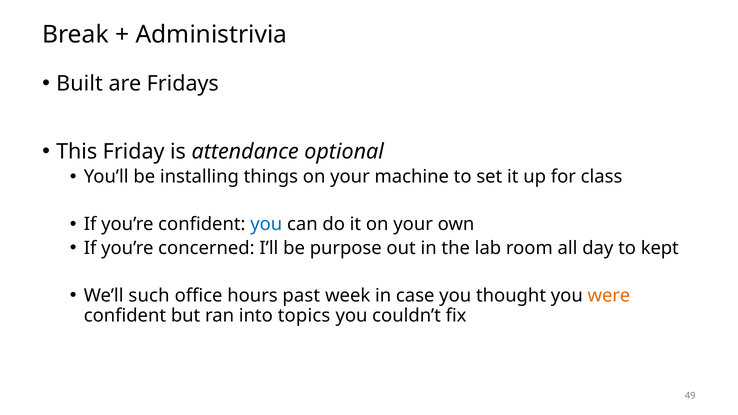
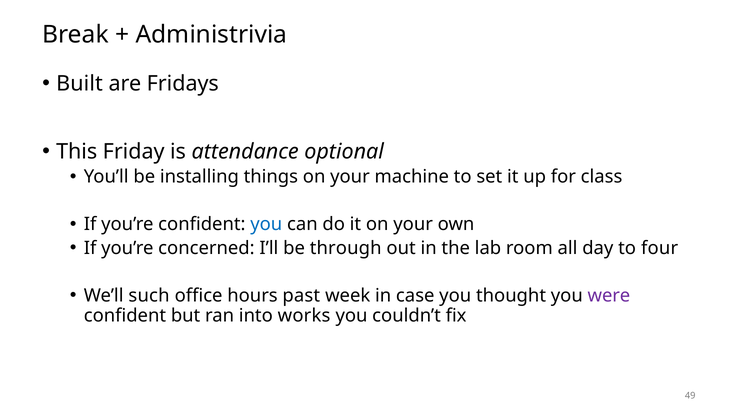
purpose: purpose -> through (346, 248)
kept: kept -> four (660, 248)
were colour: orange -> purple (609, 296)
topics: topics -> works (304, 316)
